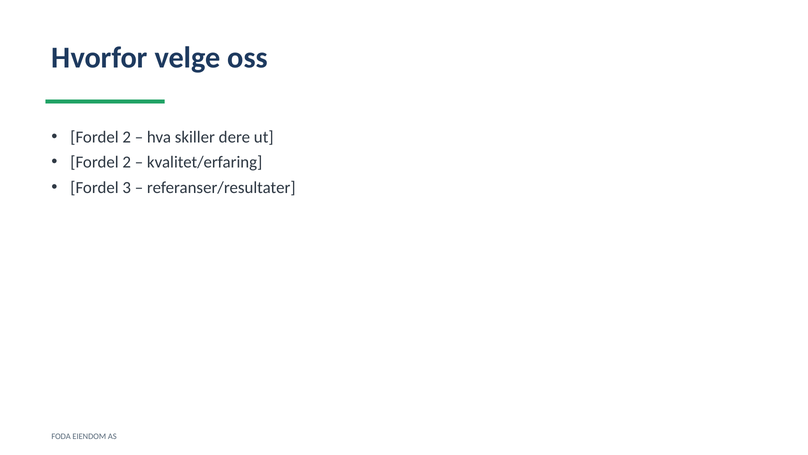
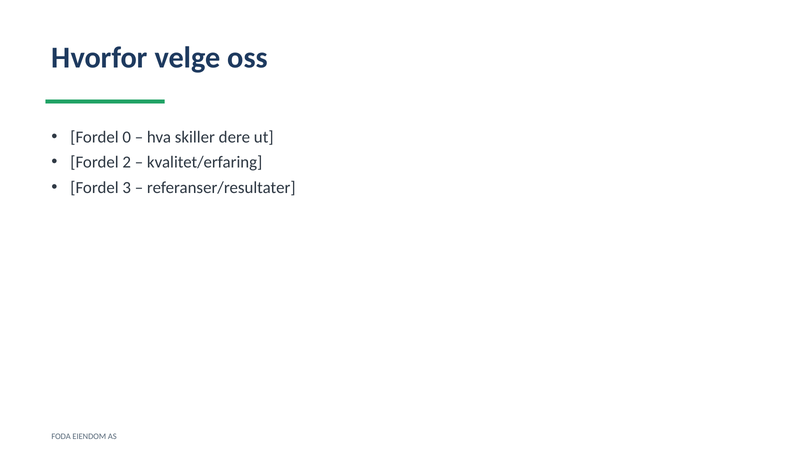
2: 2 -> 0 (127, 137)
